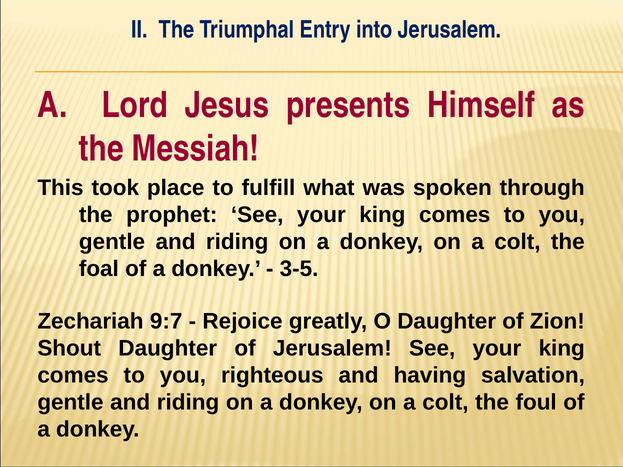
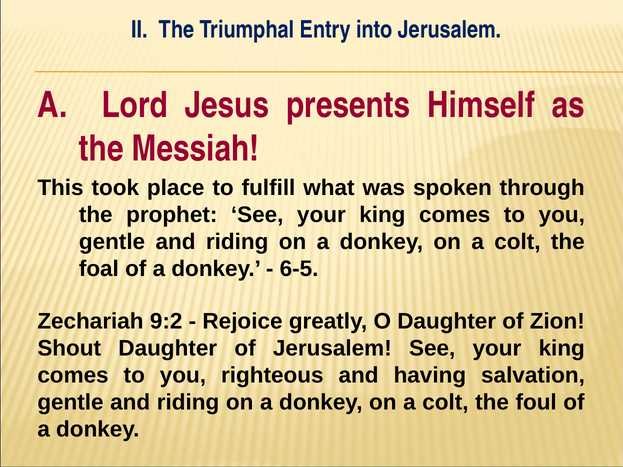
3-5: 3-5 -> 6-5 (299, 269)
9:7: 9:7 -> 9:2 (166, 322)
